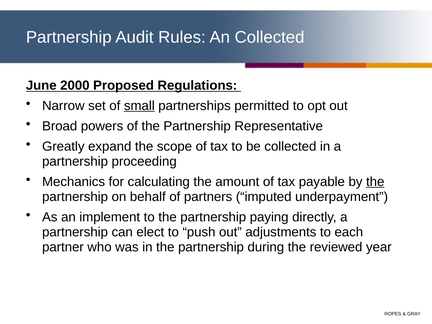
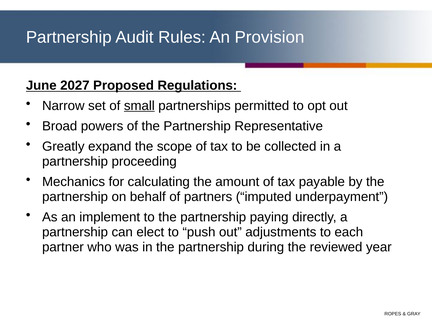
An Collected: Collected -> Provision (269, 37)
2000: 2000 -> 2027 (75, 85)
the underline: present -> none (375, 182)
